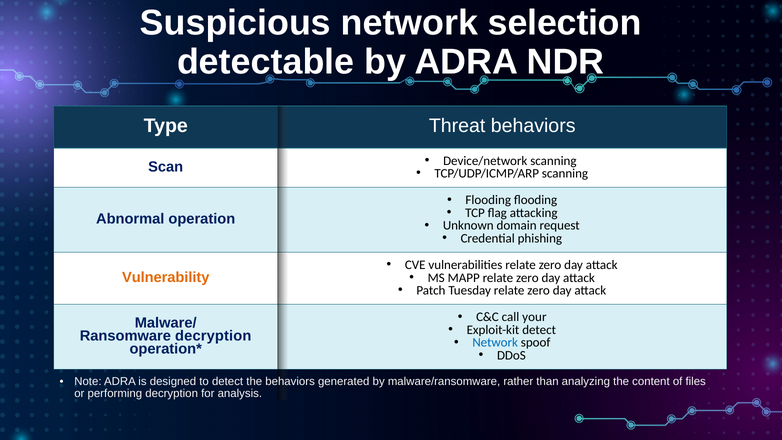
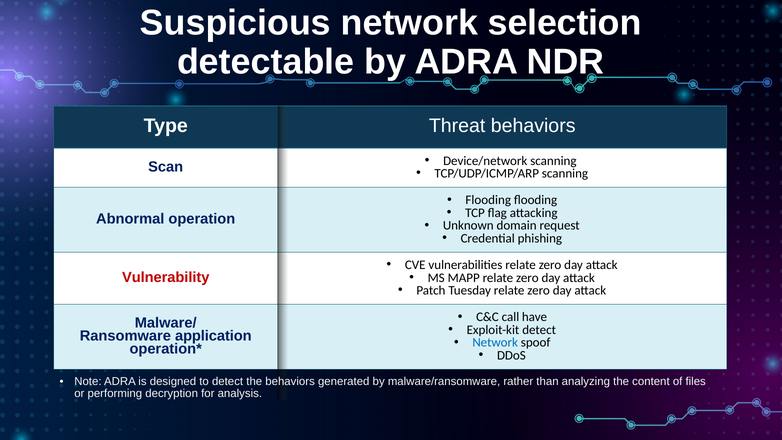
Vulnerability colour: orange -> red (166, 277)
your: your -> have (534, 317)
decryption: decryption -> application (213, 336)
